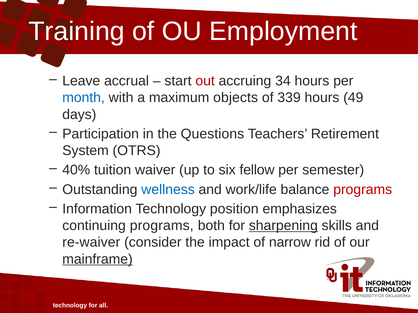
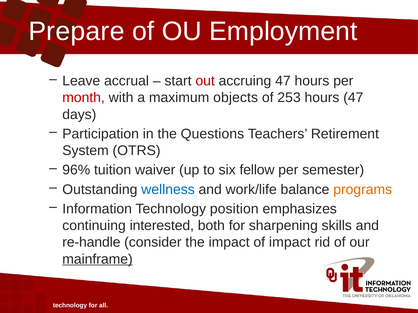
Training: Training -> Prepare (76, 31)
accruing 34: 34 -> 47 (283, 81)
month colour: blue -> red (84, 98)
339: 339 -> 253 (289, 98)
hours 49: 49 -> 47 (353, 98)
40%: 40% -> 96% (76, 170)
programs colour: red -> orange (363, 190)
continuing programs: programs -> interested (162, 226)
sharpening underline: present -> none (283, 226)
re-waiver: re-waiver -> re-handle (91, 243)
of narrow: narrow -> impact (290, 243)
